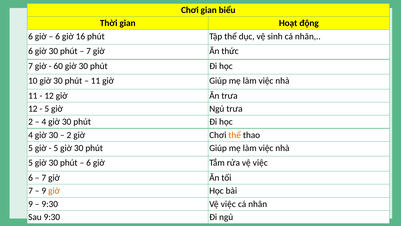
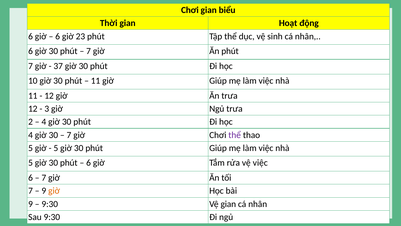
16: 16 -> 23 (80, 36)
Ăn thức: thức -> phút (230, 51)
60: 60 -> 37 (58, 66)
5: 5 -> 3 (47, 109)
2: 2 -> 7 (69, 135)
thể colour: orange -> purple (235, 135)
9:30 Vệ việc: việc -> gian (228, 204)
